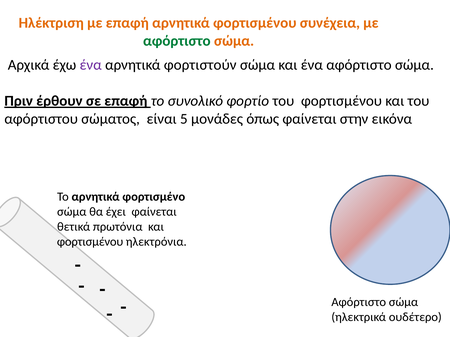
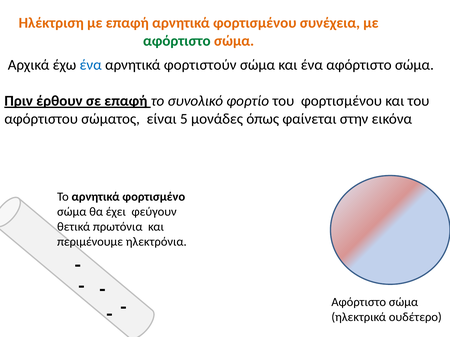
ένα colour: purple -> blue (91, 65)
έχει φαίνεται: φαίνεται -> φεύγουν (154, 212)
φορτισμένου: φορτισμένου -> περιμένουμε (90, 242)
